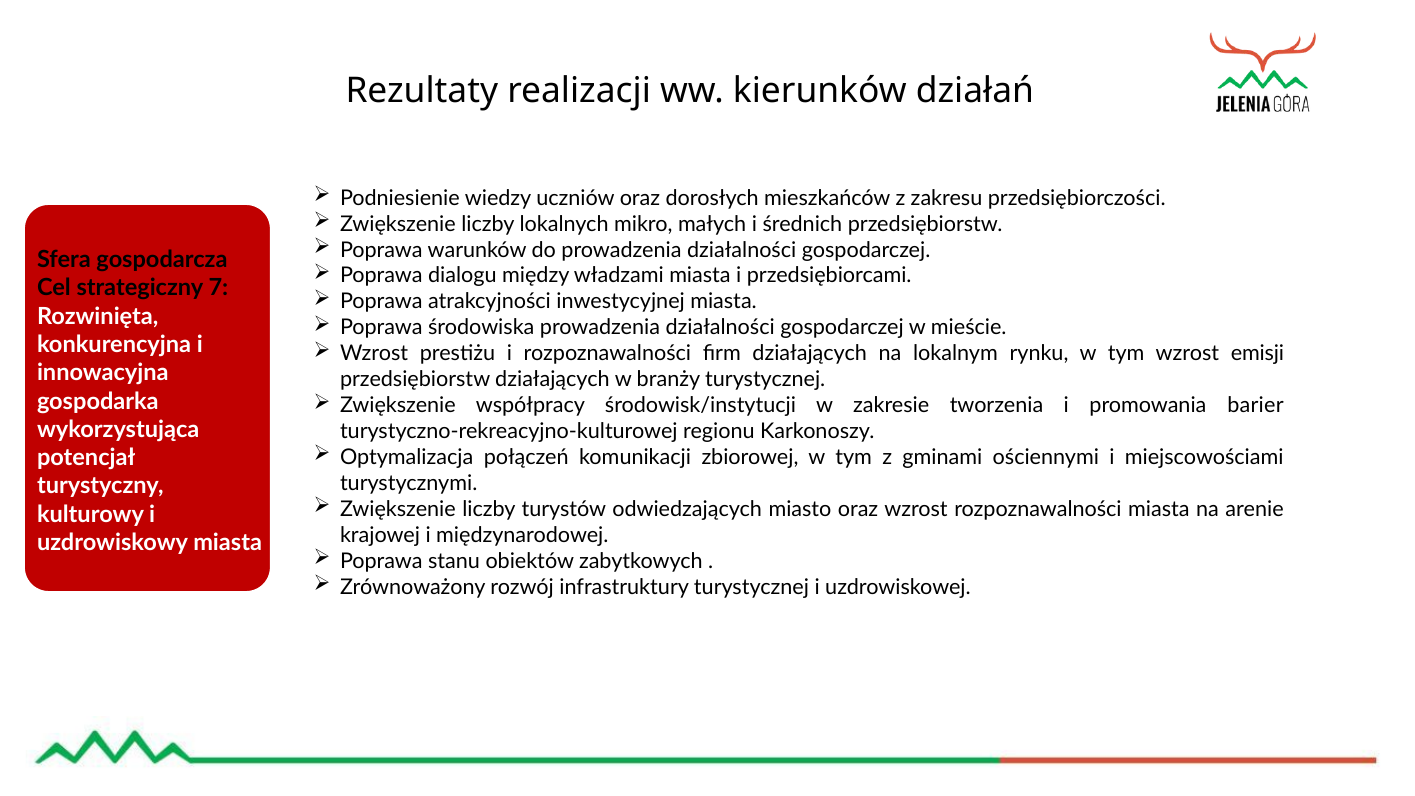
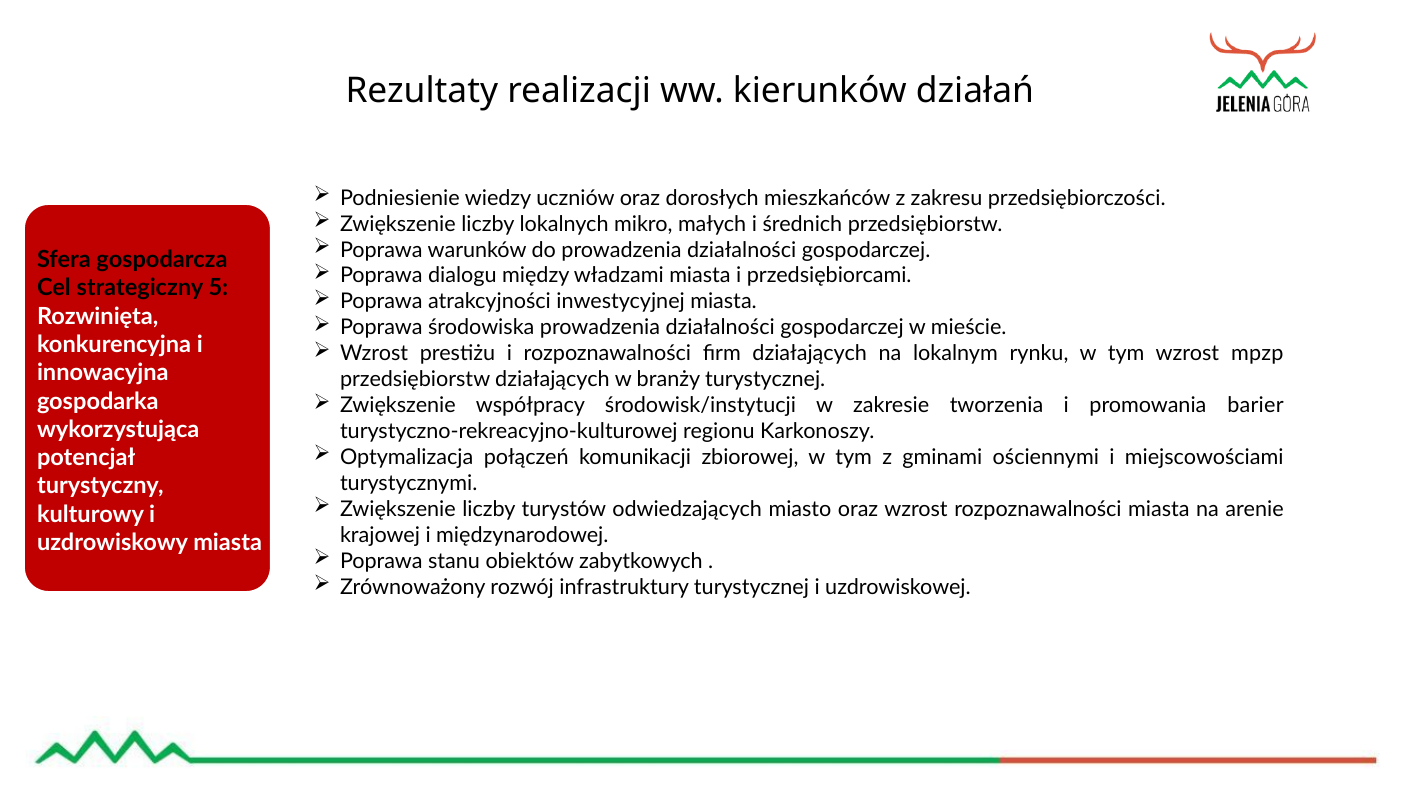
7: 7 -> 5 (218, 288)
emisji: emisji -> mpzp (1257, 354)
